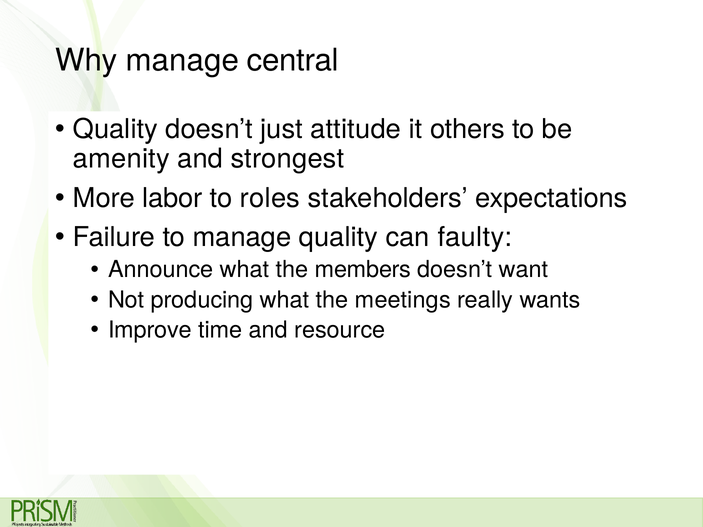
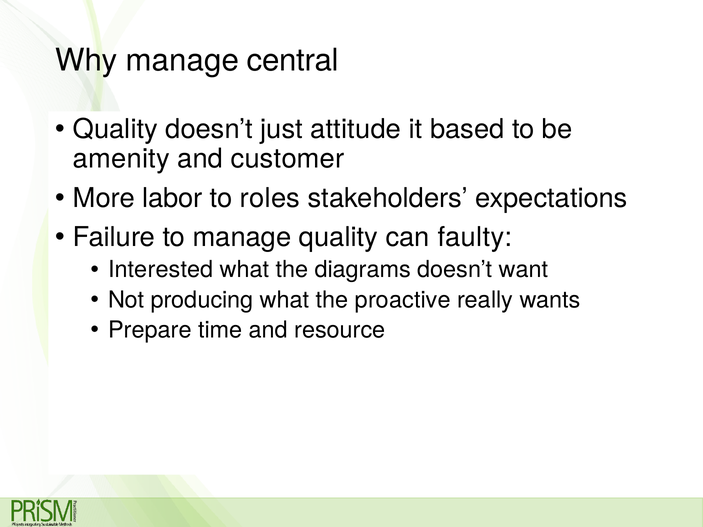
others: others -> based (467, 129)
strongest: strongest -> customer (287, 159)
Announce: Announce -> Interested (161, 270)
members: members -> diagrams (363, 270)
meetings: meetings -> proactive (403, 300)
Improve: Improve -> Prepare (150, 330)
